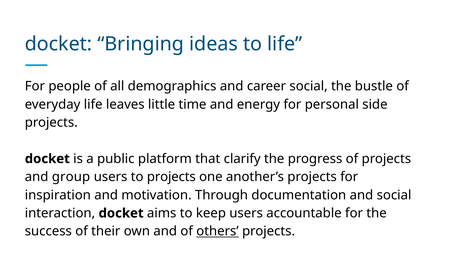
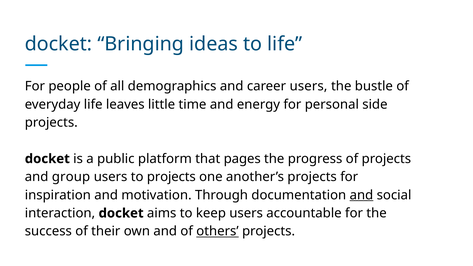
career social: social -> users (309, 86)
clarify: clarify -> pages (242, 159)
and underline: none -> present (361, 195)
